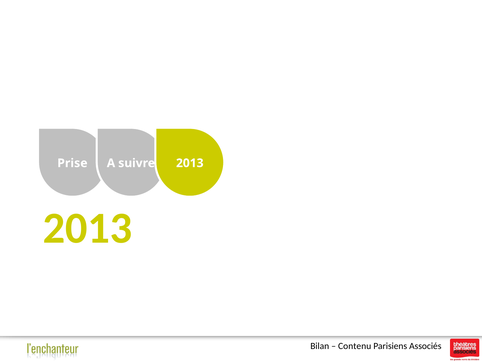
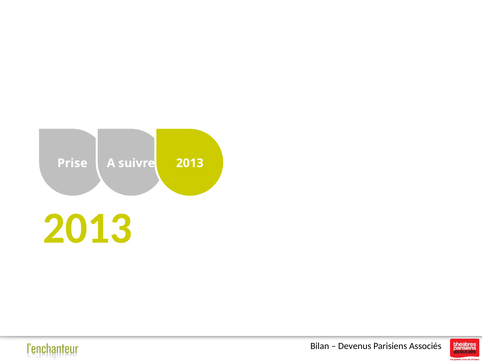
Contenu: Contenu -> Devenus (355, 346)
